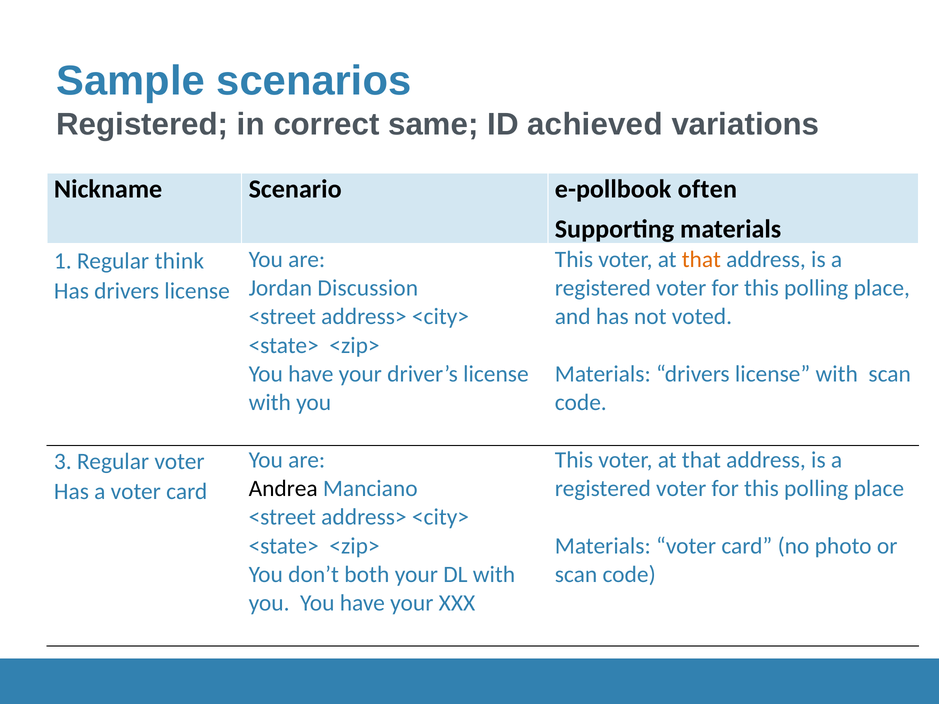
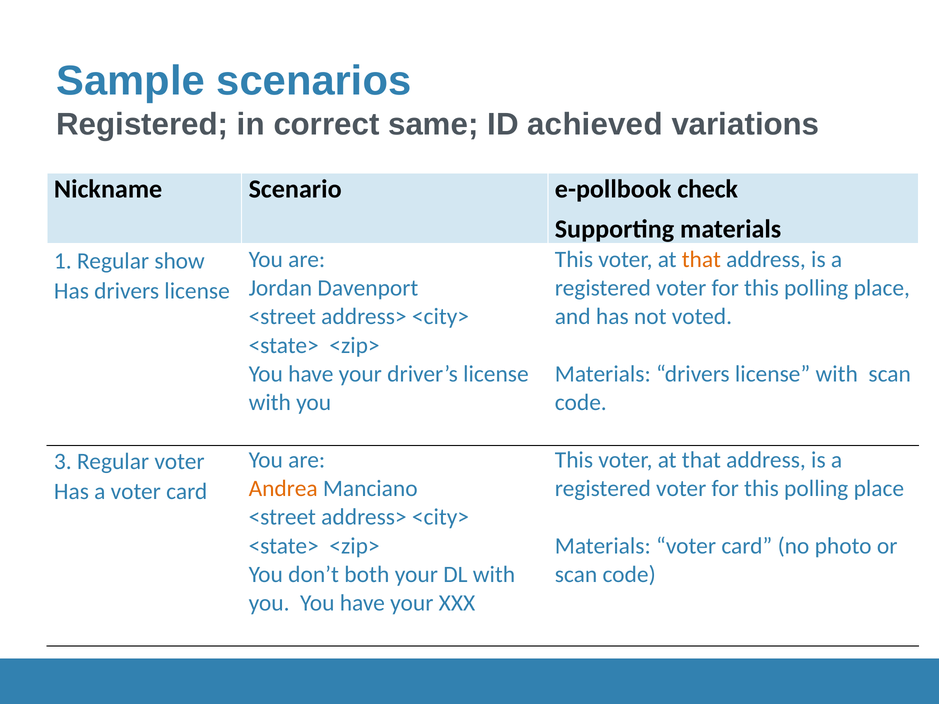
often: often -> check (708, 189)
think: think -> show (180, 261)
Discussion: Discussion -> Davenport (368, 288)
Andrea colour: black -> orange (283, 489)
